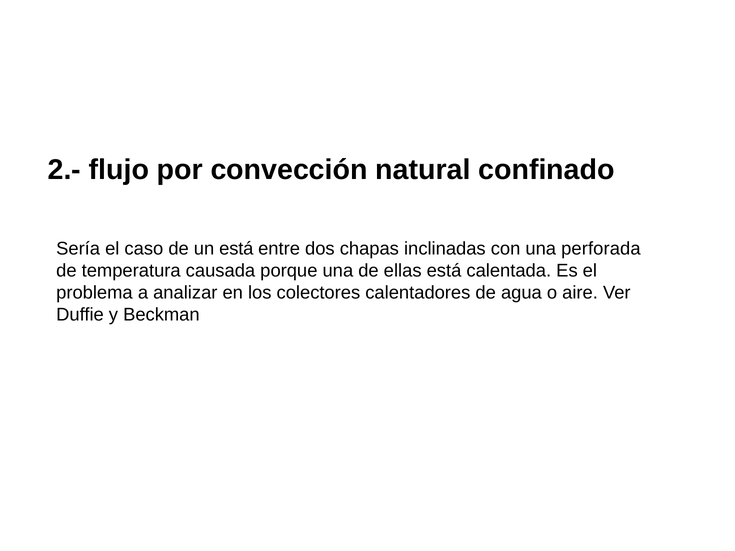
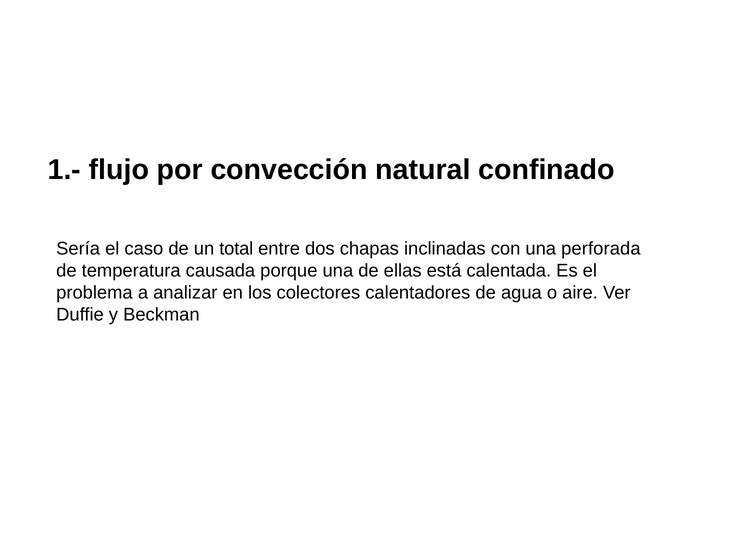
2.-: 2.- -> 1.- (64, 170)
un está: está -> total (236, 249)
